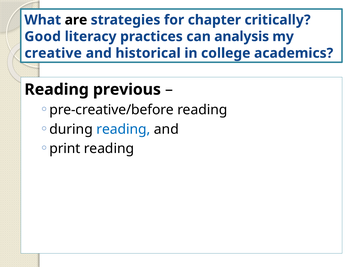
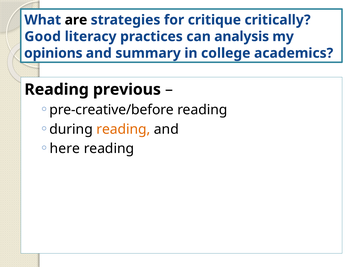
chapter: chapter -> critique (214, 20)
creative: creative -> opinions (53, 53)
historical: historical -> summary (148, 53)
reading colour: blue -> orange (123, 130)
print: print -> here (65, 149)
